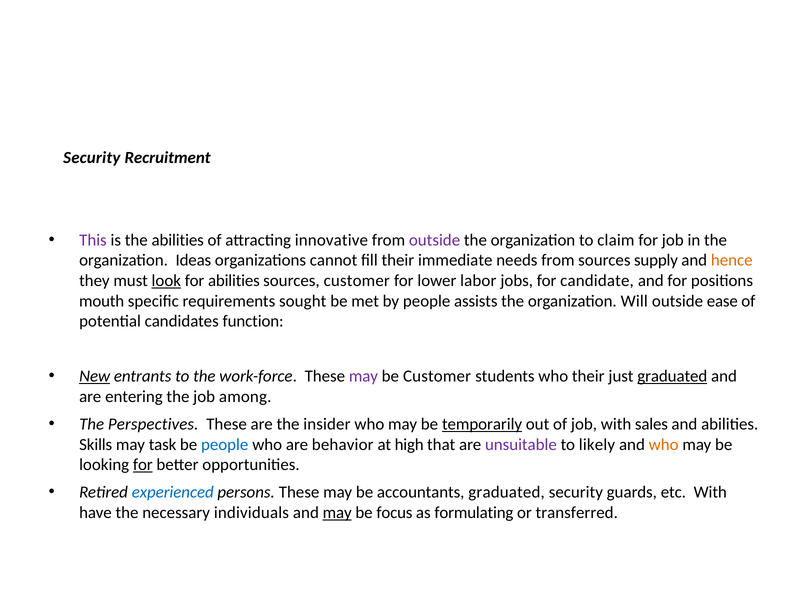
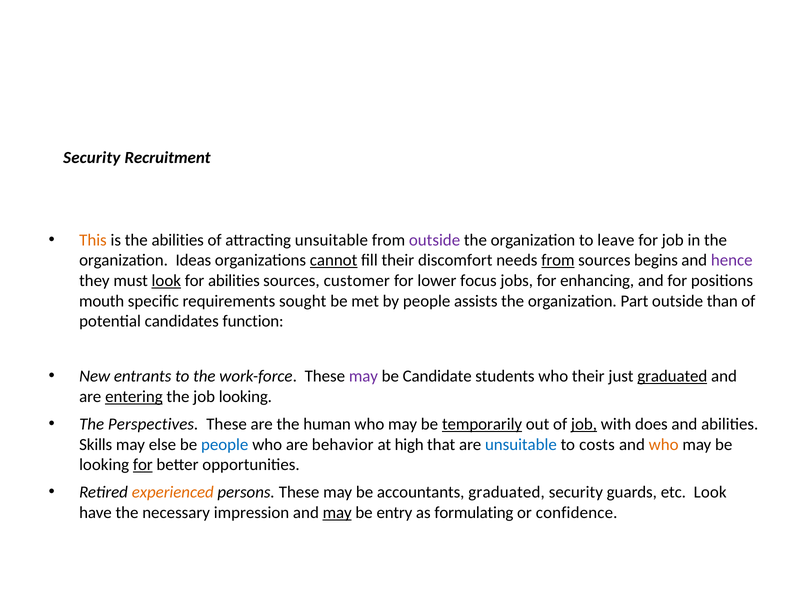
This colour: purple -> orange (93, 240)
attracting innovative: innovative -> unsuitable (331, 240)
claim: claim -> leave (616, 240)
cannot underline: none -> present (334, 260)
immediate: immediate -> discomfort (455, 260)
from underline: none -> present (558, 260)
supply: supply -> begins (656, 260)
hence colour: orange -> purple (732, 260)
labor: labor -> focus (478, 281)
candidate: candidate -> enhancing (597, 281)
Will: Will -> Part (634, 301)
ease: ease -> than (722, 301)
New underline: present -> none (95, 376)
be Customer: Customer -> Candidate (437, 376)
entering underline: none -> present (134, 397)
job among: among -> looking (245, 397)
insider: insider -> human (327, 424)
job underline: none -> present (584, 424)
sales: sales -> does (651, 424)
task: task -> else (162, 444)
unsuitable colour: purple -> blue (521, 444)
likely: likely -> costs (597, 444)
experienced colour: blue -> orange (173, 492)
etc With: With -> Look (710, 492)
individuals: individuals -> impression (251, 513)
focus: focus -> entry (394, 513)
transferred: transferred -> confidence (577, 513)
